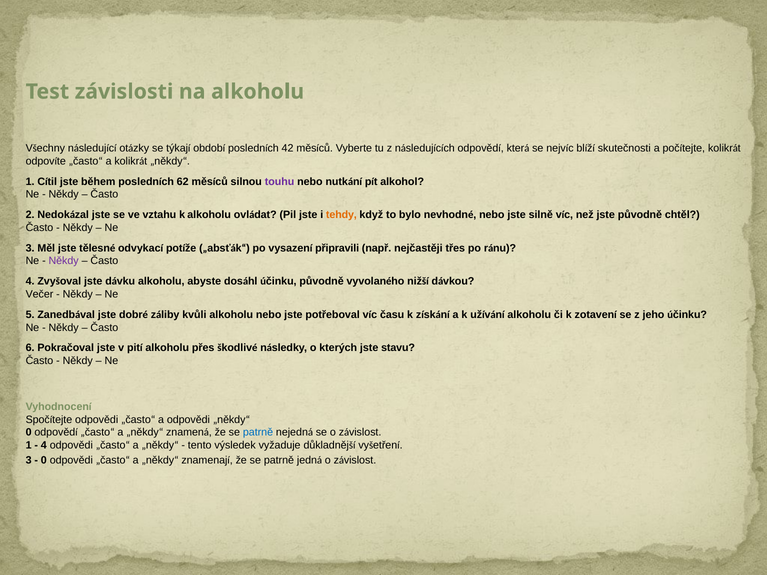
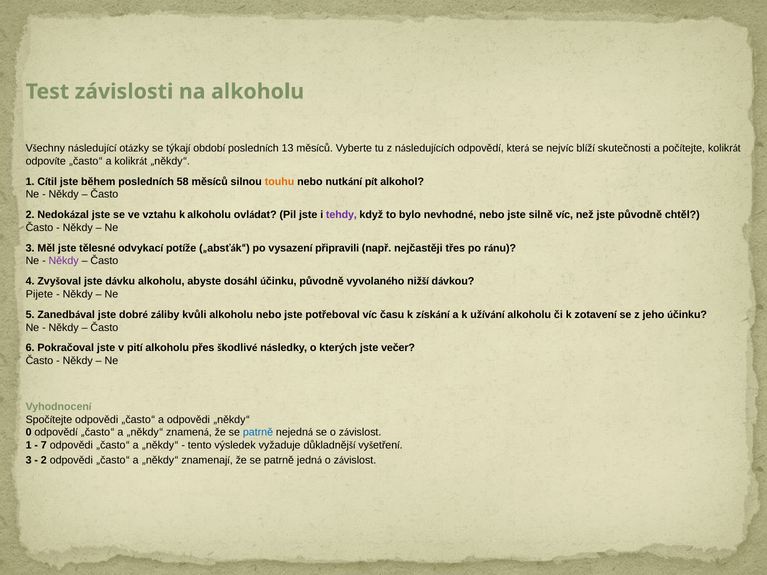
42: 42 -> 13 (288, 148)
62: 62 -> 58 (183, 182)
touhu colour: purple -> orange (280, 182)
tehdy colour: orange -> purple (341, 215)
Večer: Večer -> Pijete (39, 294)
stavu: stavu -> večer (398, 348)
4: 4 -> 7 (44, 445)
0: 0 -> 2 (44, 460)
